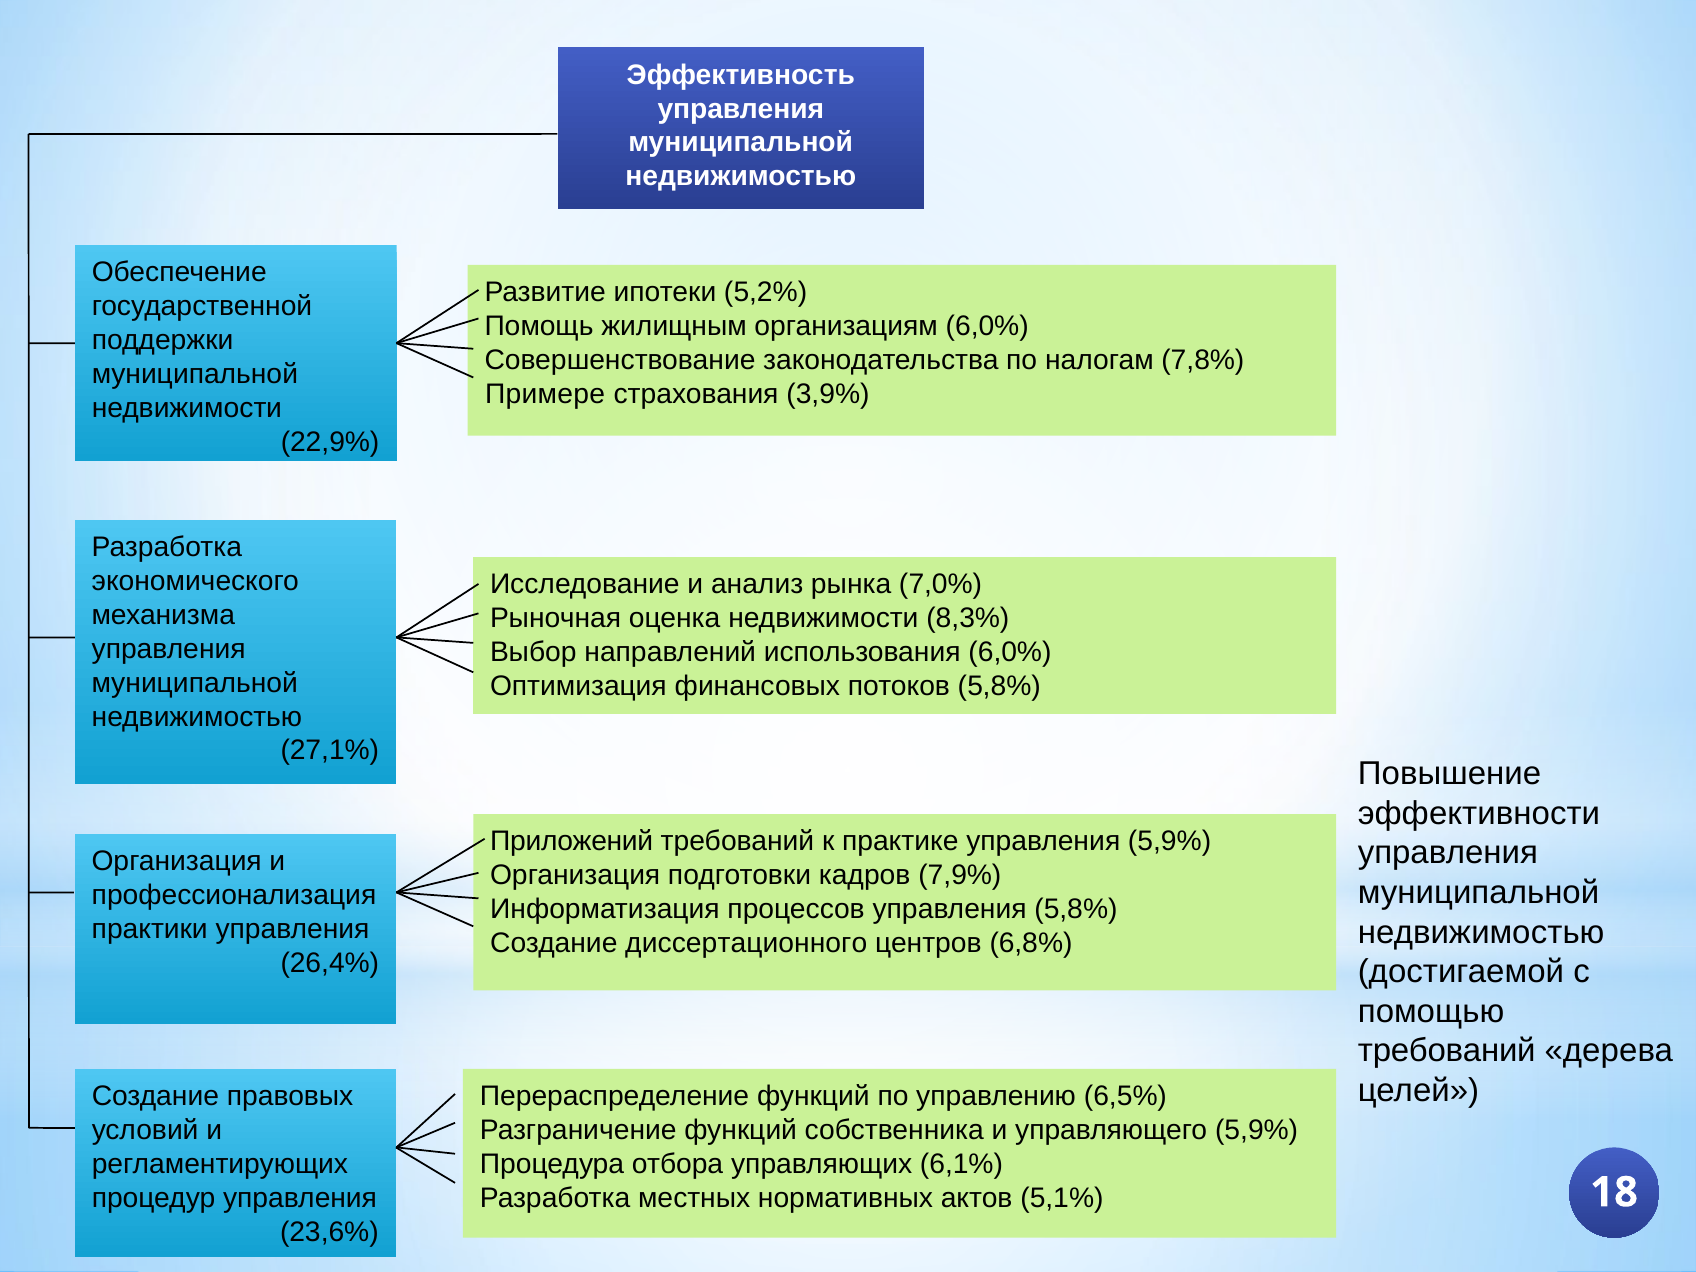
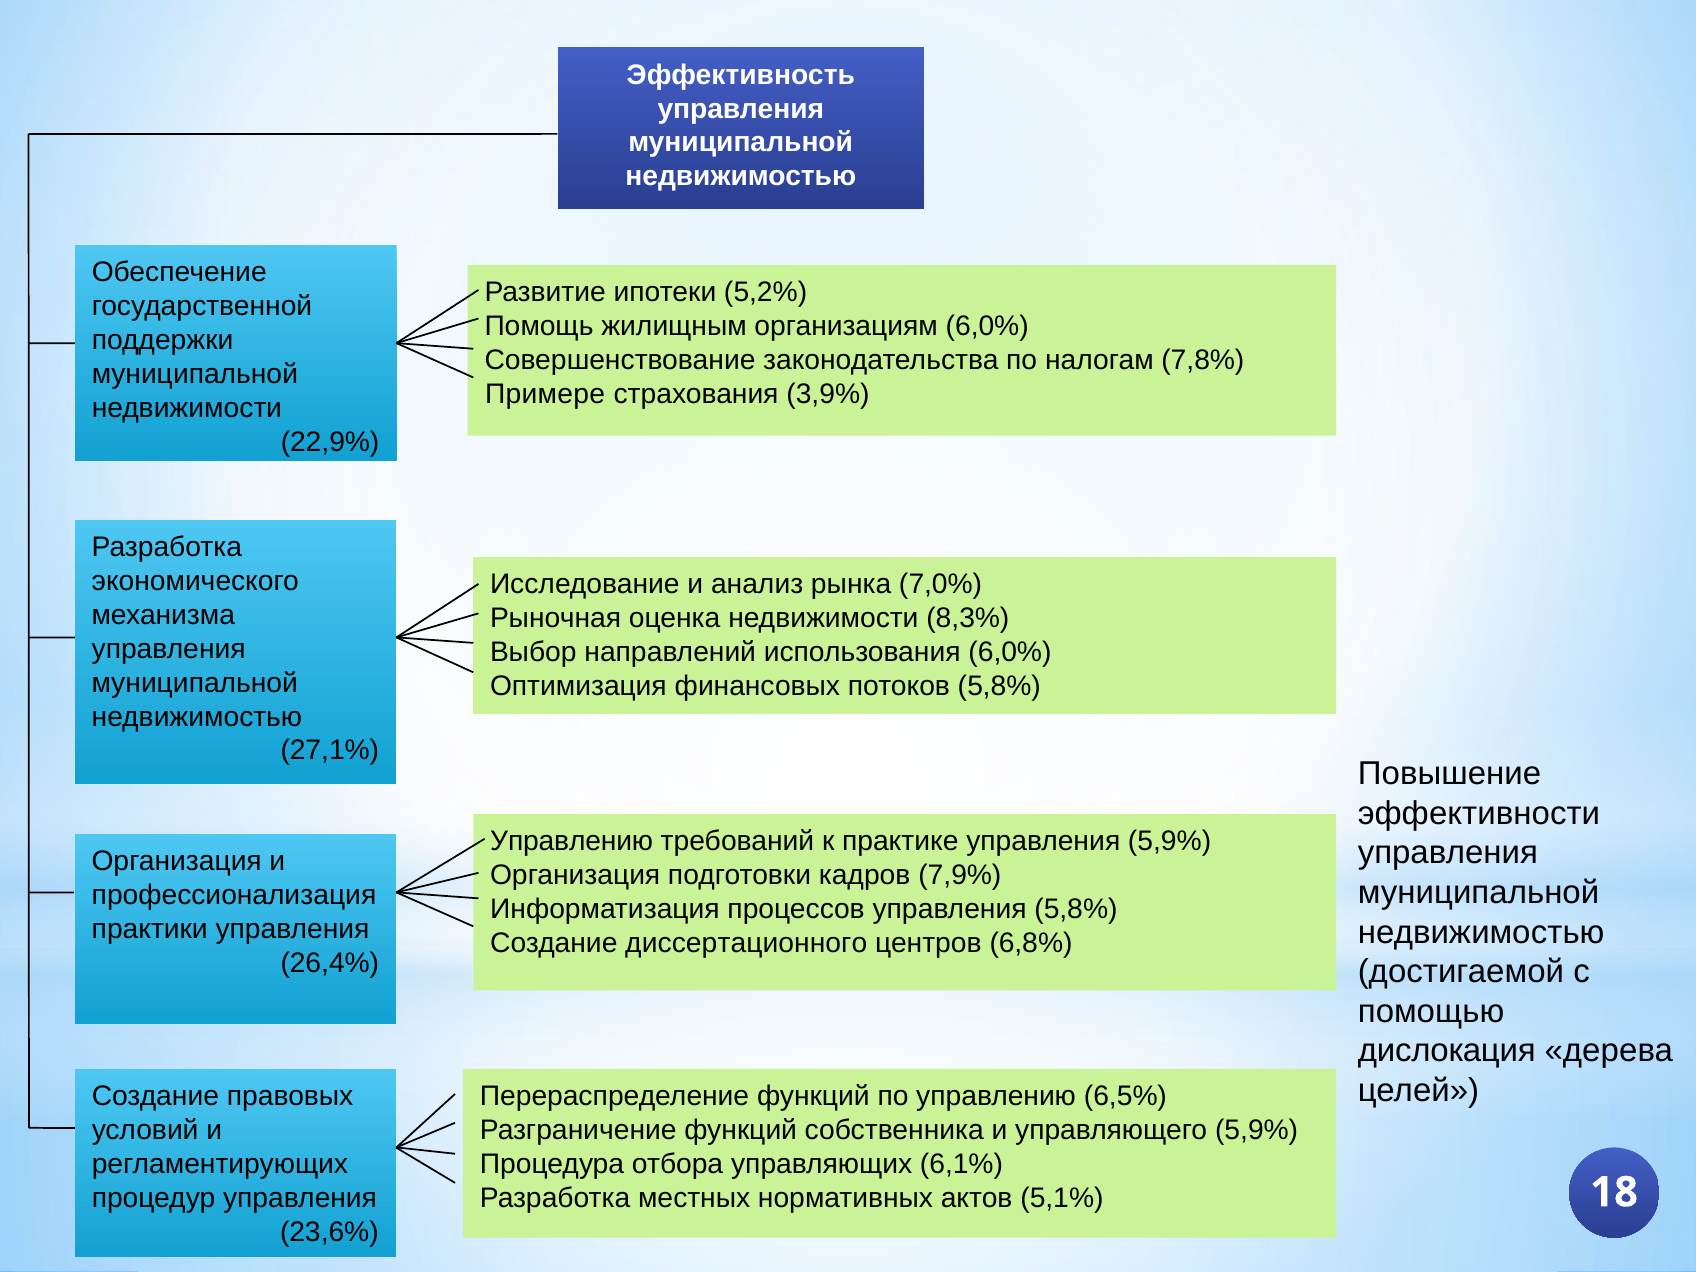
Приложений: Приложений -> Управлению (572, 841)
требований: требований -> дислокация (1447, 1051)
